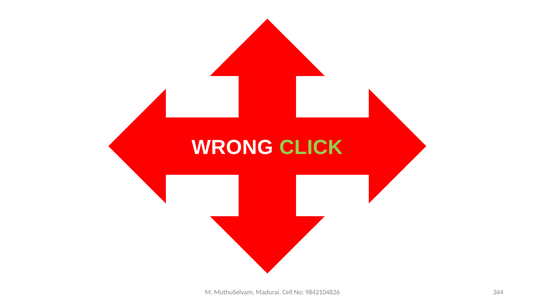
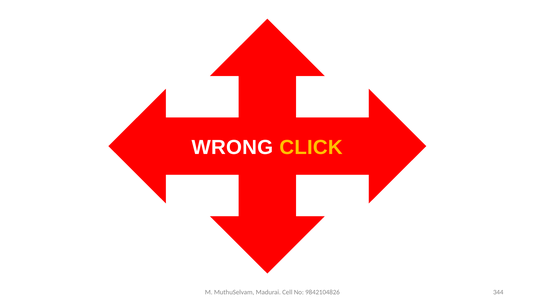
CLICK colour: light green -> yellow (311, 148)
